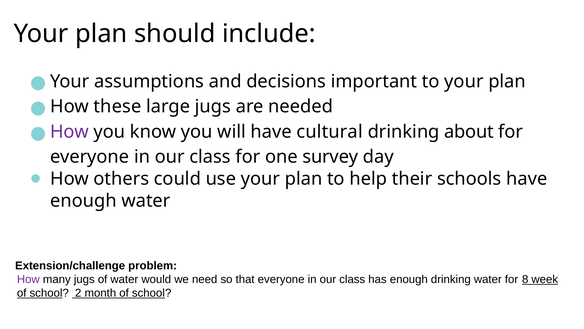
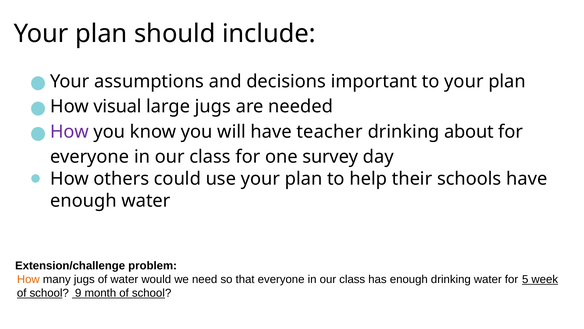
these: these -> visual (118, 106)
cultural: cultural -> teacher (330, 132)
How colour: purple -> orange (28, 279)
8: 8 -> 5 (525, 279)
2: 2 -> 9 (78, 293)
